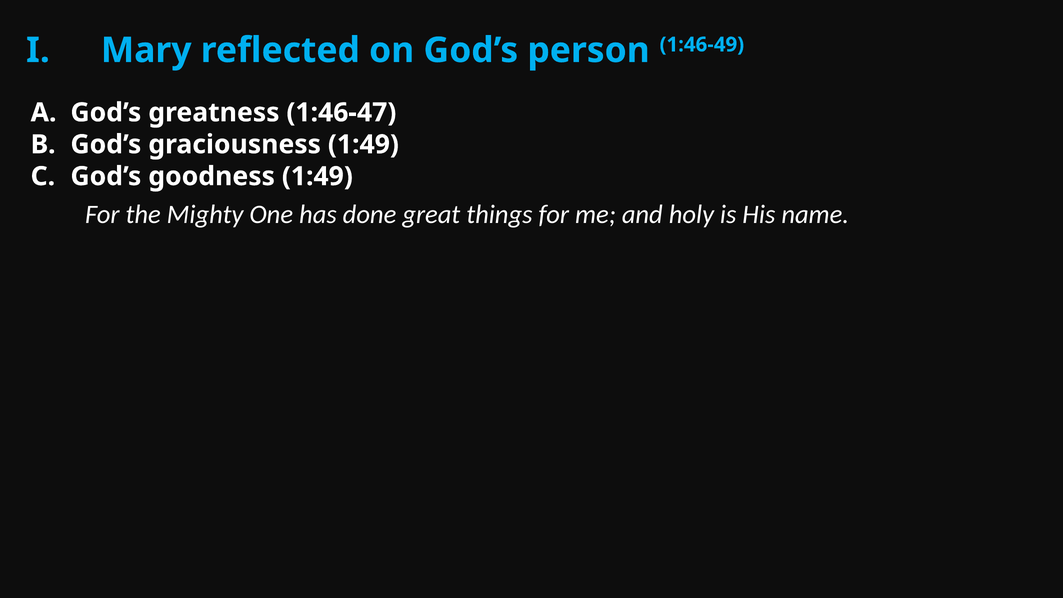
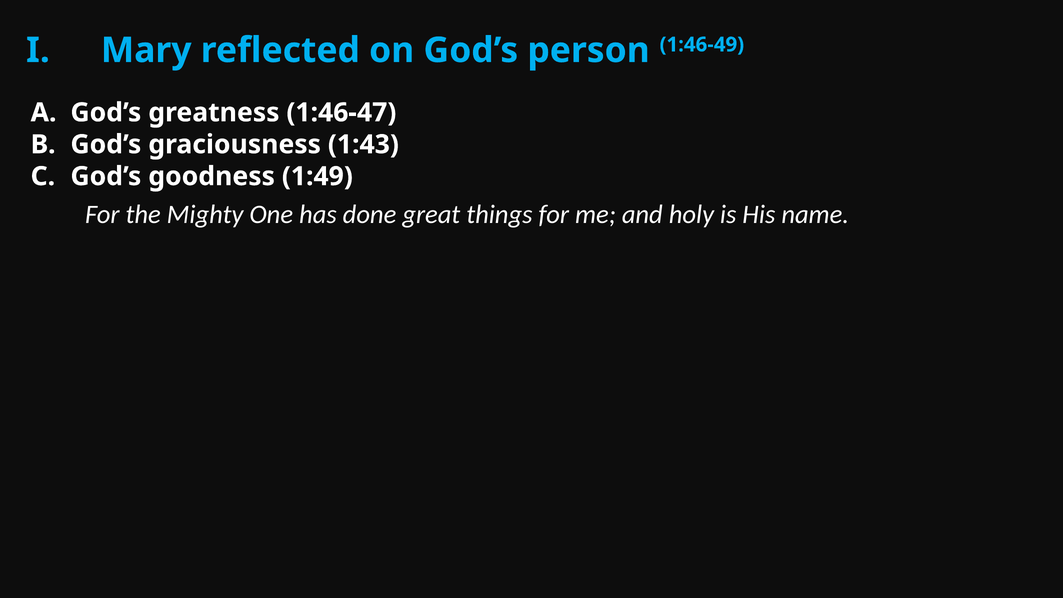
graciousness 1:49: 1:49 -> 1:43 (363, 144)
